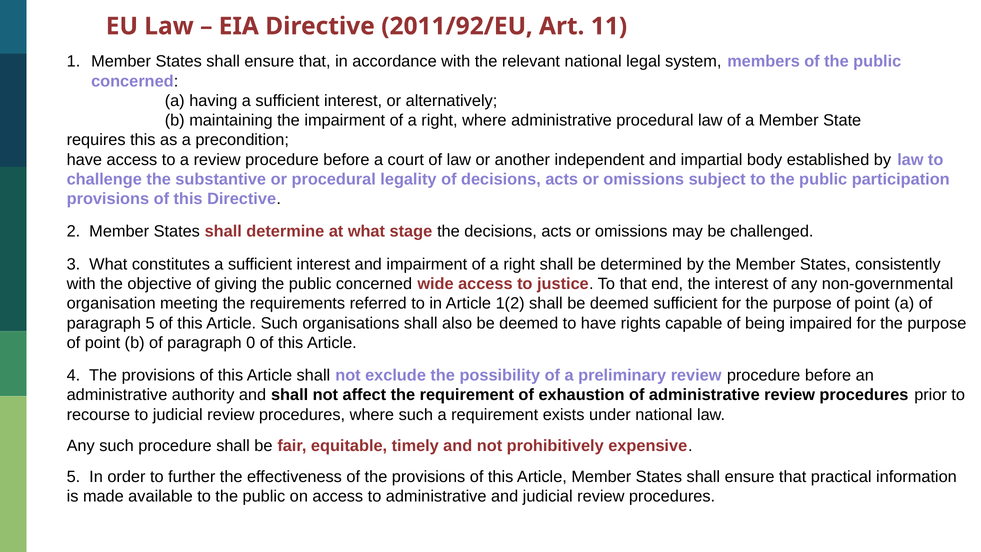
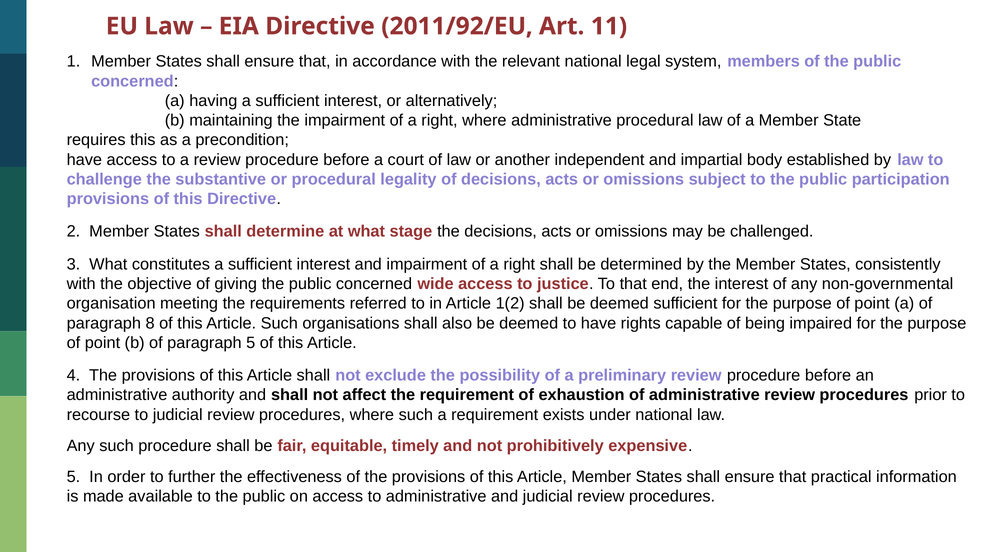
paragraph 5: 5 -> 8 (150, 323)
paragraph 0: 0 -> 5 (251, 343)
